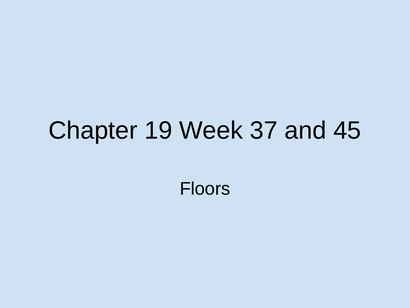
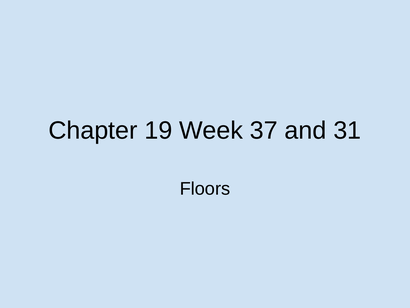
45: 45 -> 31 (347, 130)
